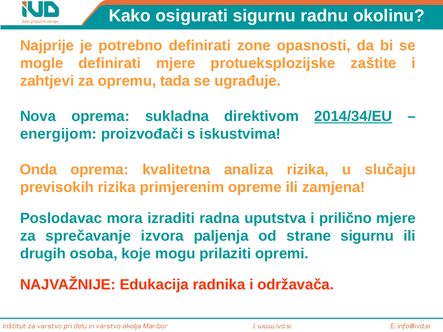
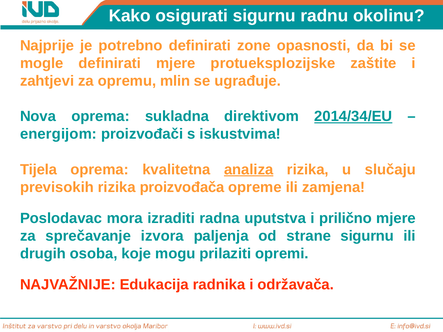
tada: tada -> mlin (175, 81)
Onda: Onda -> Tijela (39, 170)
analiza underline: none -> present (249, 170)
primjerenim: primjerenim -> proizvođača (182, 187)
